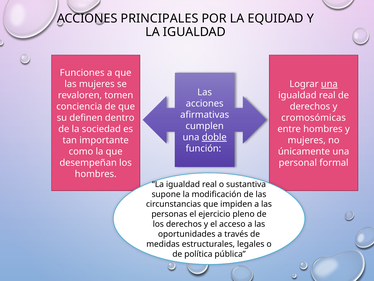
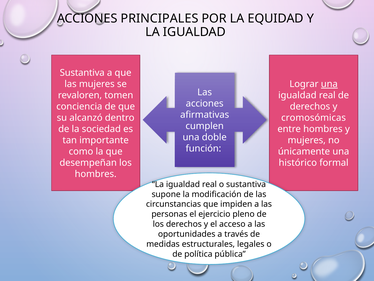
Funciones: Funciones -> Sustantiva (82, 73)
definen: definen -> alcanzó (86, 118)
doble underline: present -> none (214, 137)
personal: personal -> histórico (298, 163)
